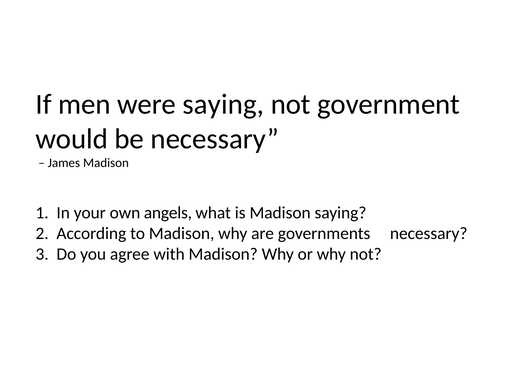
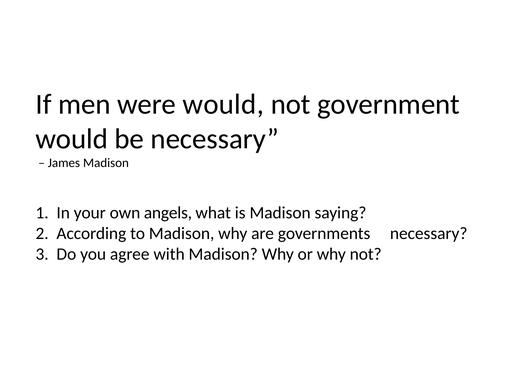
were saying: saying -> would (223, 104)
